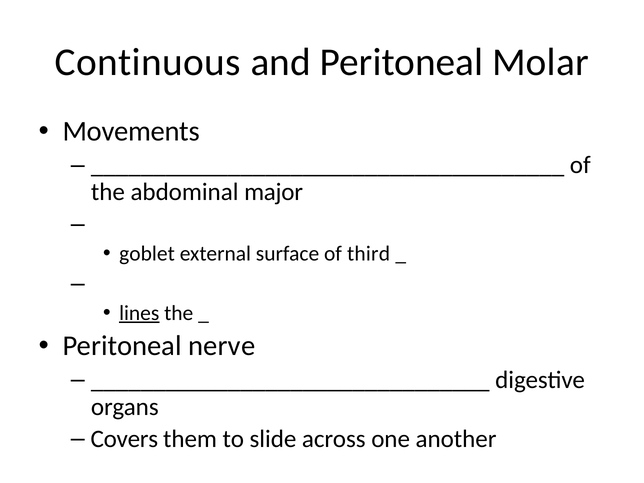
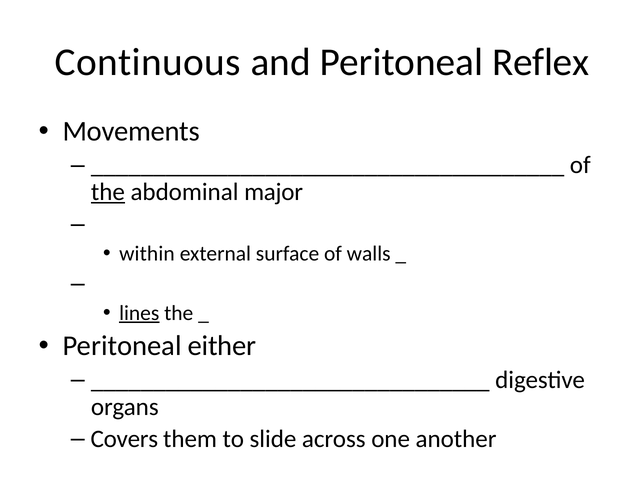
Molar: Molar -> Reflex (541, 62)
the underline: none -> present (108, 192)
goblet: goblet -> within (147, 254)
third: third -> walls (369, 254)
nerve: nerve -> either (222, 346)
